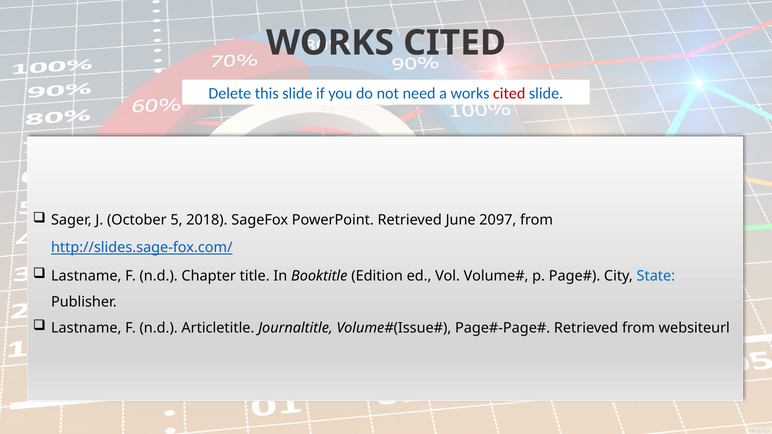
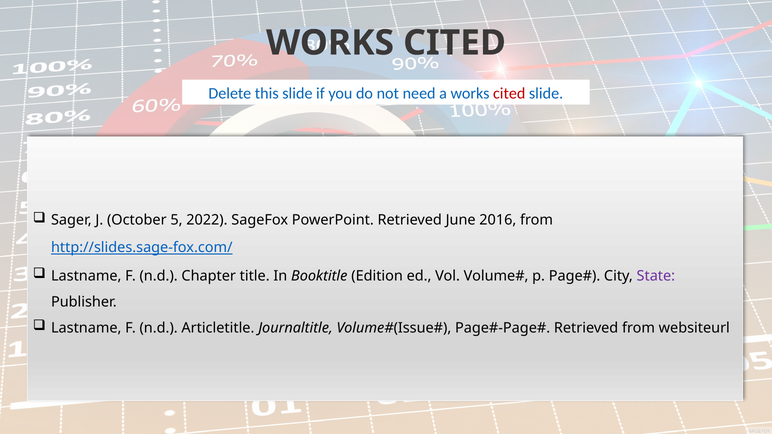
2018: 2018 -> 2022 (207, 220)
2097: 2097 -> 2016 (498, 220)
State colour: blue -> purple (656, 276)
